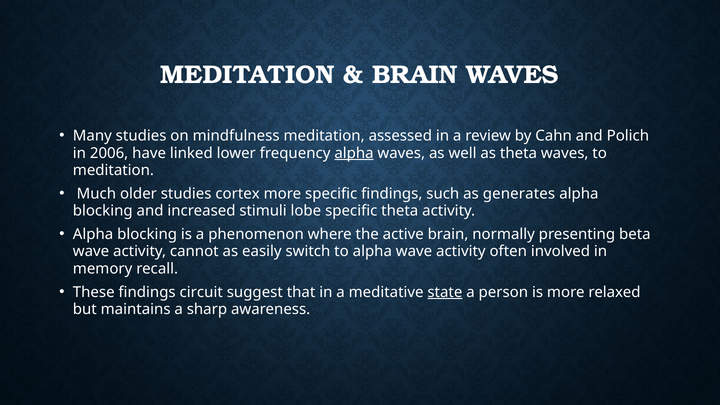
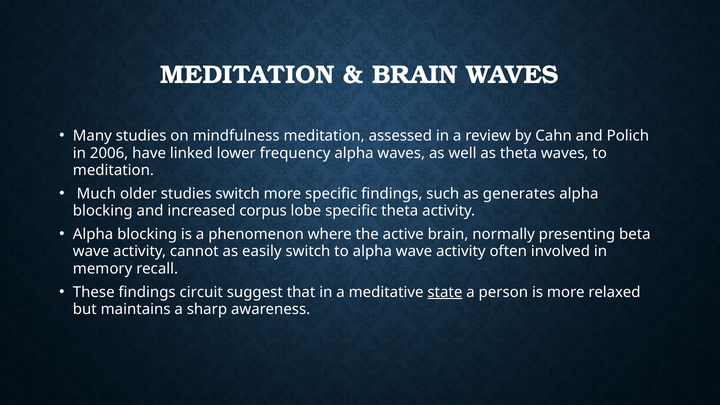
alpha underline: present -> none (354, 153)
studies cortex: cortex -> switch (238, 194)
stimuli: stimuli -> corpus (263, 211)
